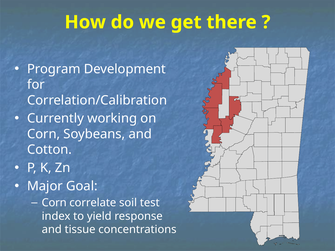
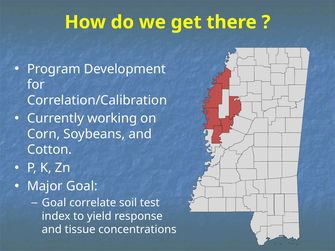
Corn: Corn -> Goal (54, 203)
